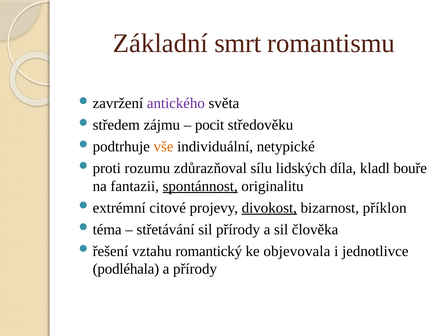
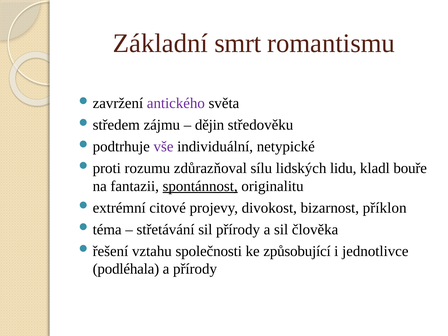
pocit: pocit -> dějin (210, 125)
vše colour: orange -> purple (164, 147)
díla: díla -> lidu (343, 168)
divokost underline: present -> none (269, 208)
romantický: romantický -> společnosti (209, 251)
objevovala: objevovala -> způsobující (297, 251)
